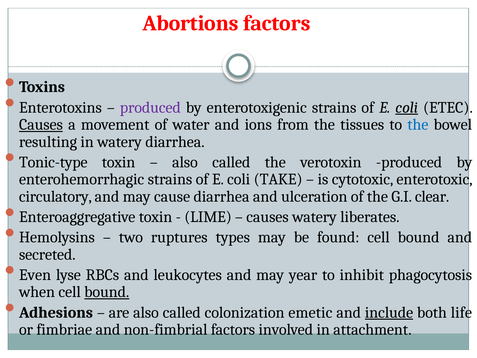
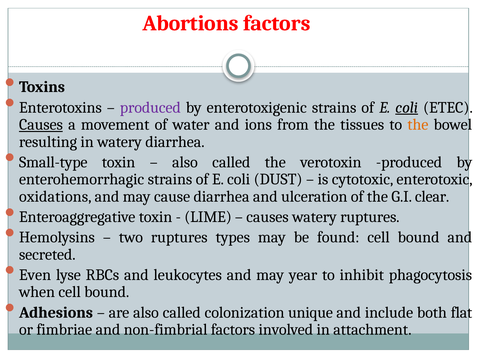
the colour: blue -> orange (418, 125)
Tonic-type: Tonic-type -> Small-type (53, 162)
TAKE: TAKE -> DUST (278, 179)
circulatory: circulatory -> oxidations (55, 196)
watery liberates: liberates -> ruptures (370, 217)
bound underline: present -> none (107, 292)
emetic: emetic -> unique (311, 312)
include underline: present -> none (389, 312)
life: life -> flat (462, 312)
